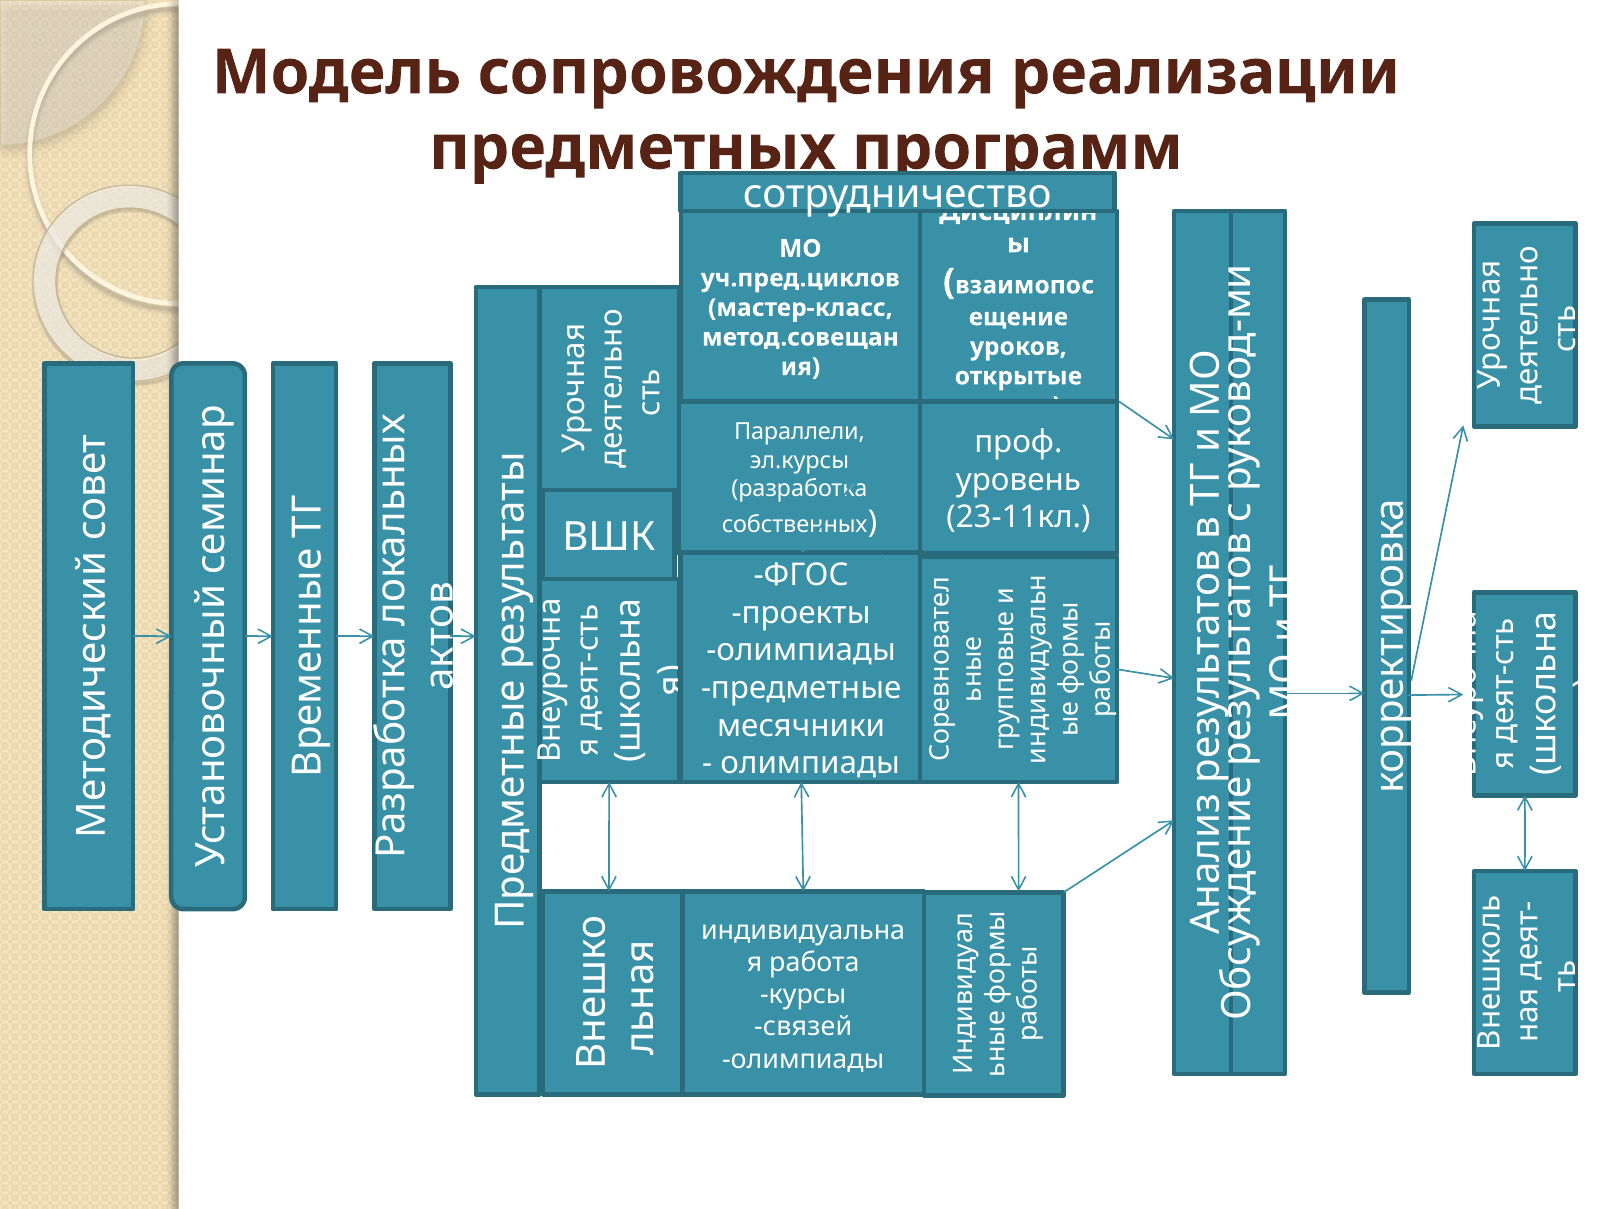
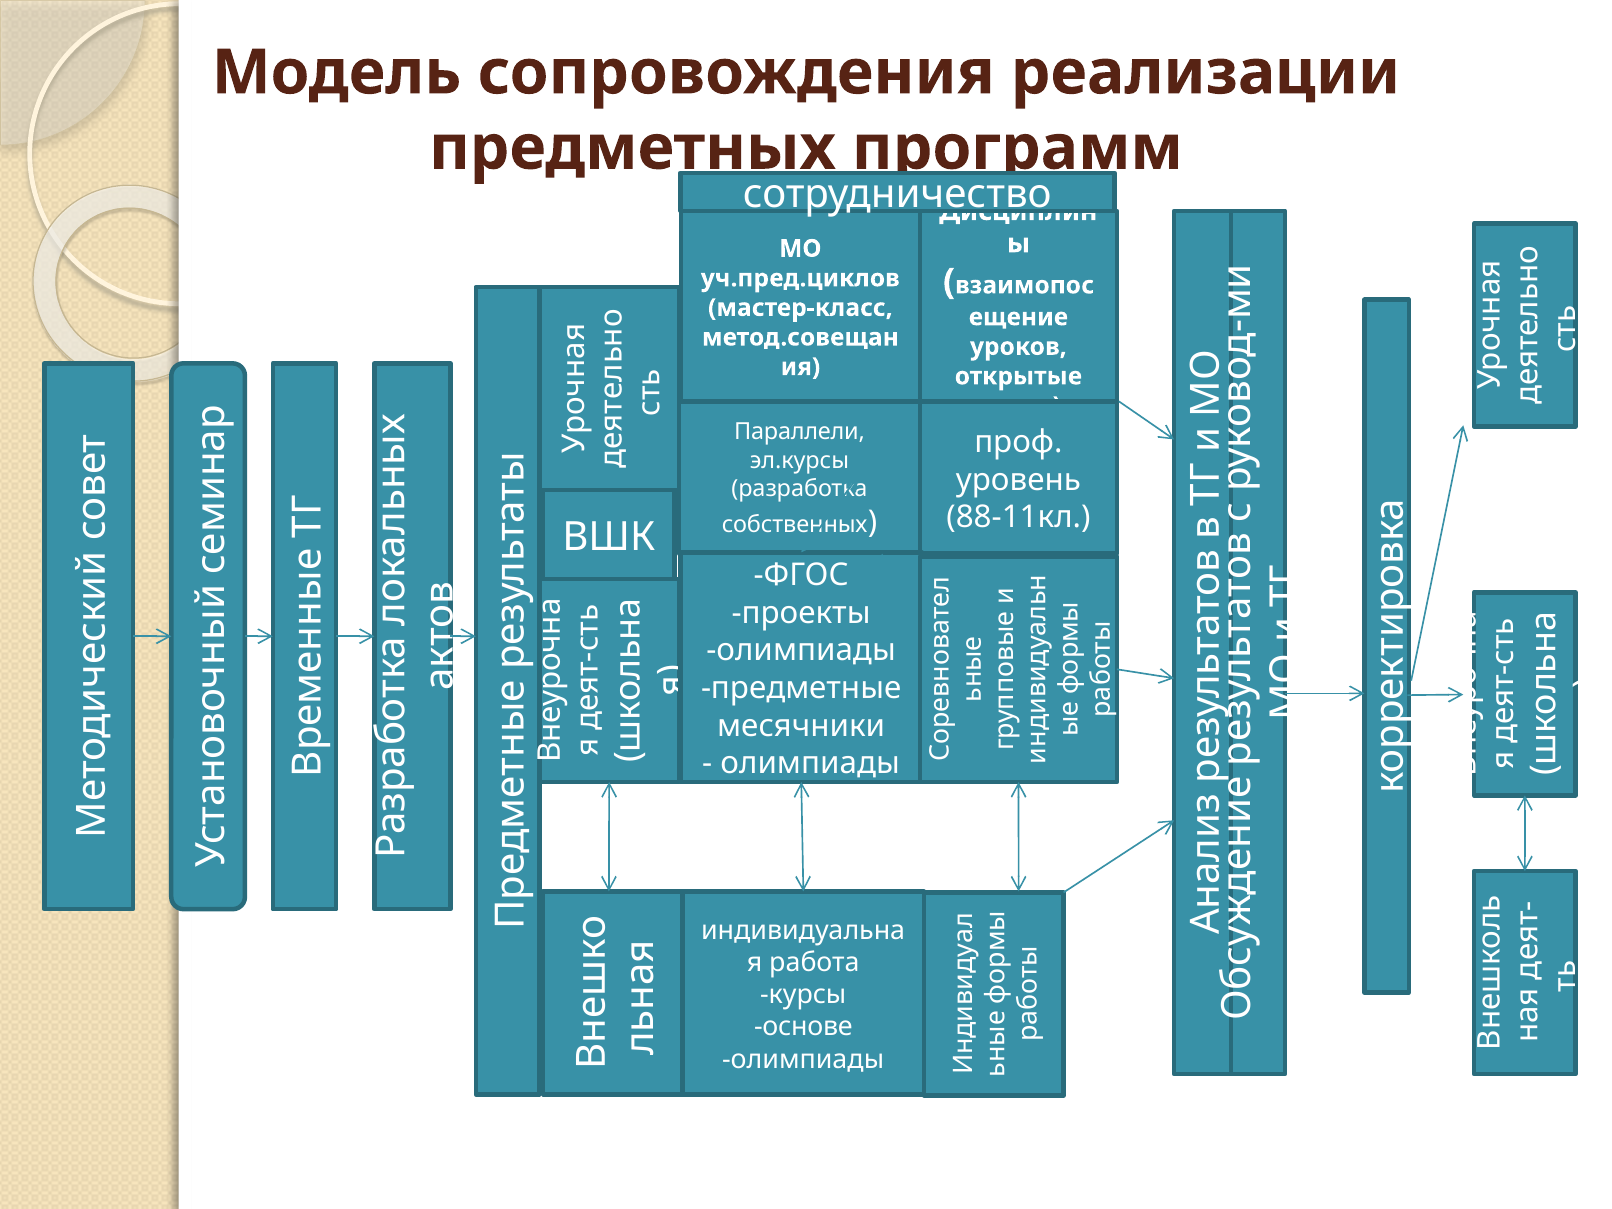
23-11кл: 23-11кл -> 88-11кл (1018, 517)
связей: связей -> основе (803, 1027)
